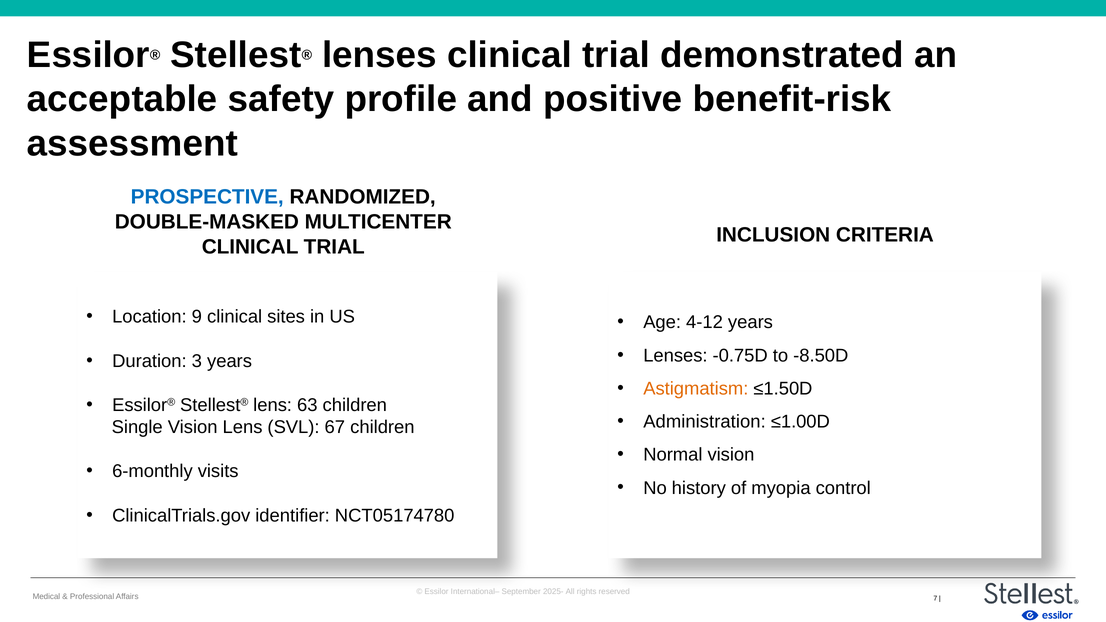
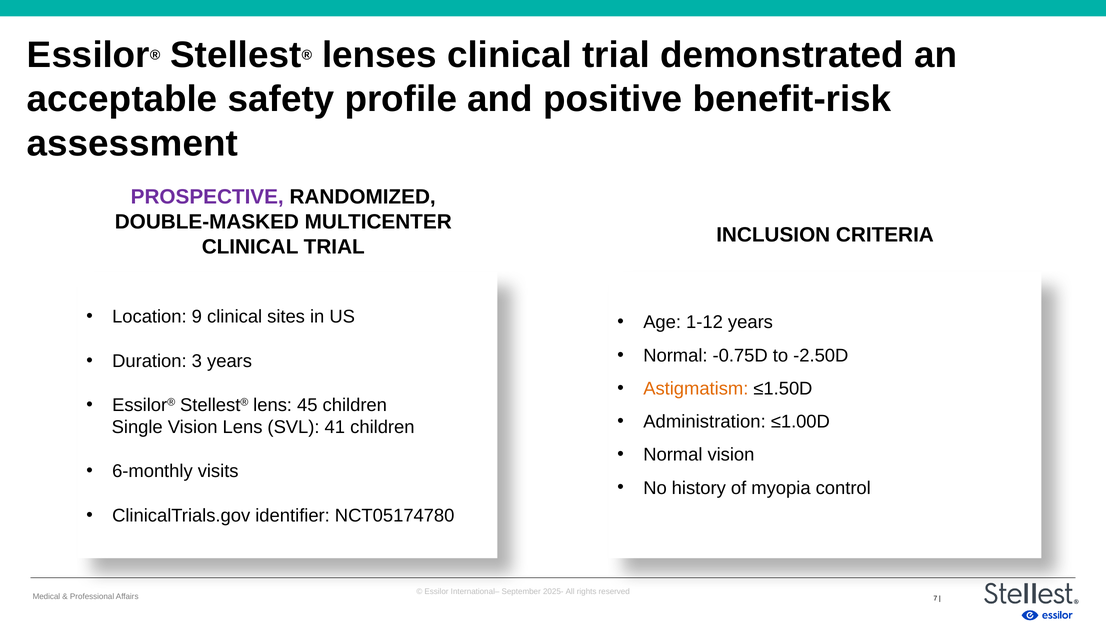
PROSPECTIVE colour: blue -> purple (207, 197)
4-12: 4-12 -> 1-12 (704, 322)
Lenses: Lenses -> Normal (675, 356)
-8.50D: -8.50D -> -2.50D (821, 356)
63: 63 -> 45 (307, 405)
67: 67 -> 41 (335, 427)
